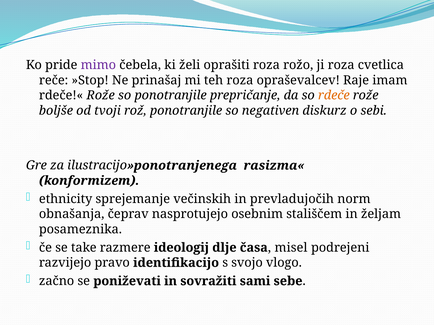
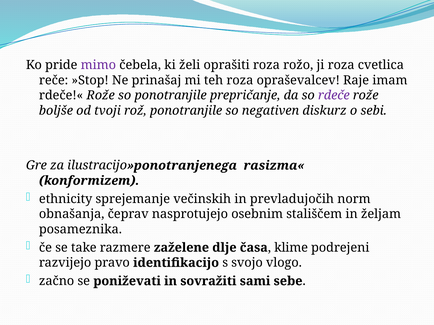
rdeče colour: orange -> purple (334, 96)
ideologij: ideologij -> zaželene (181, 248)
misel: misel -> klime (291, 248)
